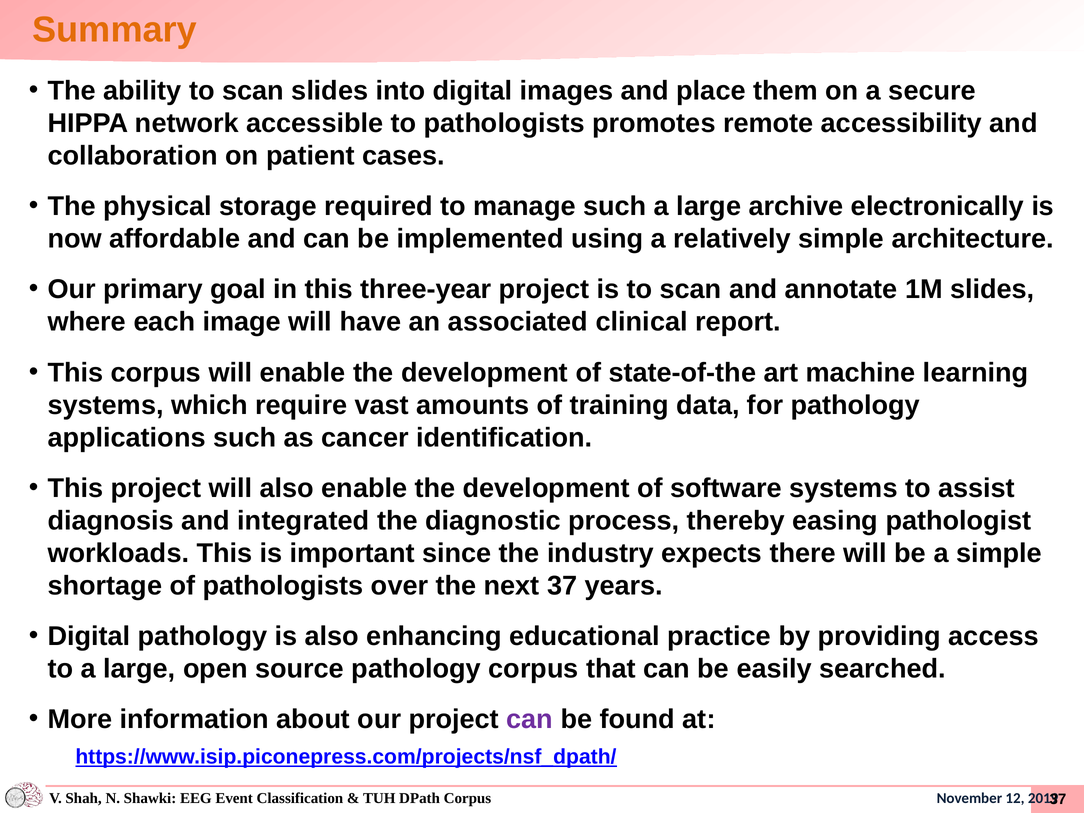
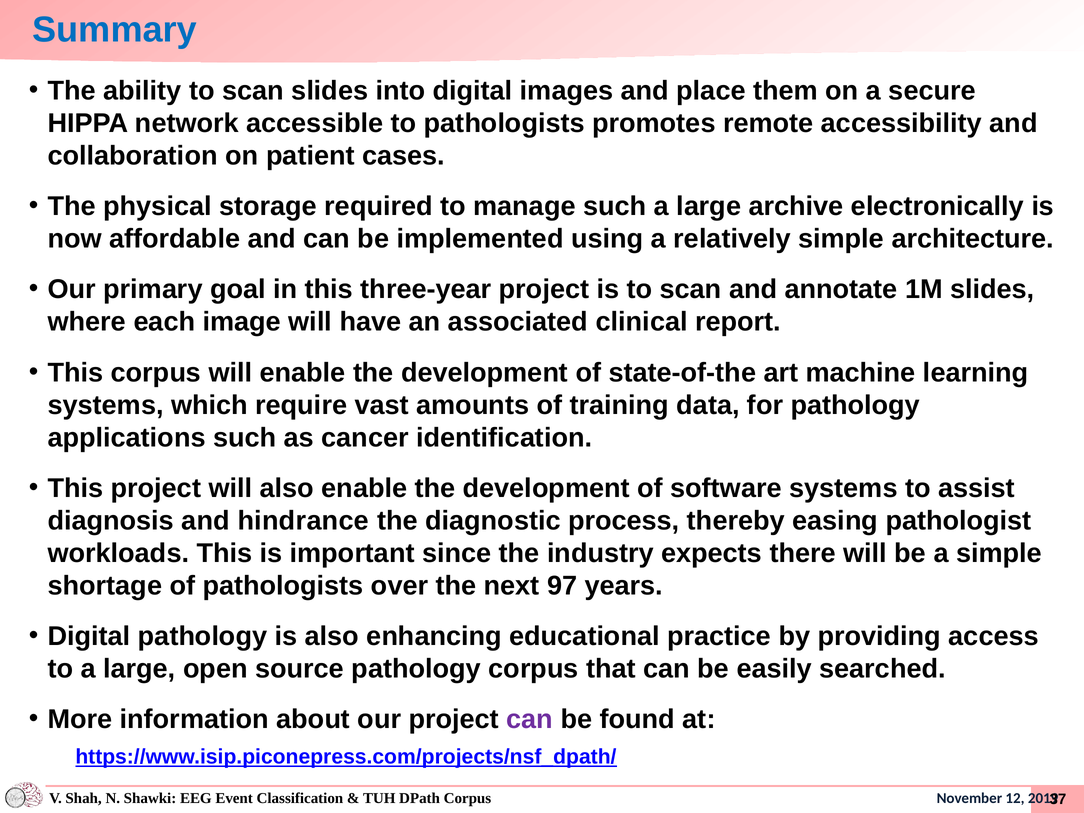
Summary colour: orange -> blue (115, 30)
integrated: integrated -> hindrance (303, 521)
next 37: 37 -> 97 (562, 586)
